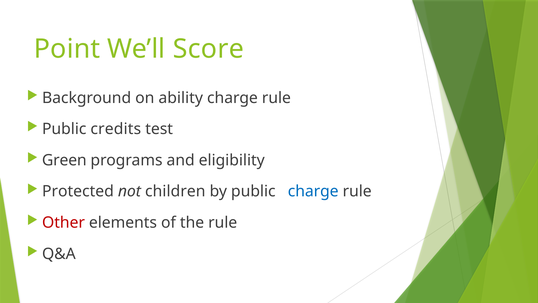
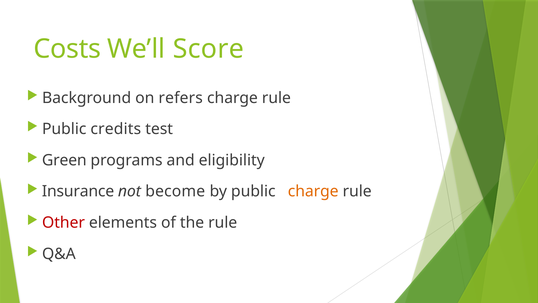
Point: Point -> Costs (67, 49)
ability: ability -> refers (181, 98)
Protected: Protected -> Insurance (78, 191)
children: children -> become (175, 191)
charge colour: blue -> orange (313, 191)
